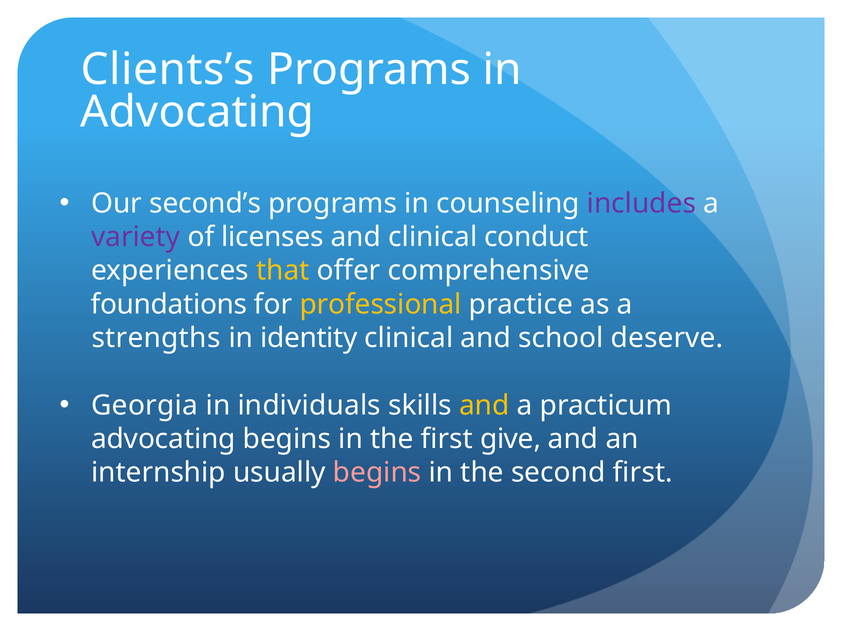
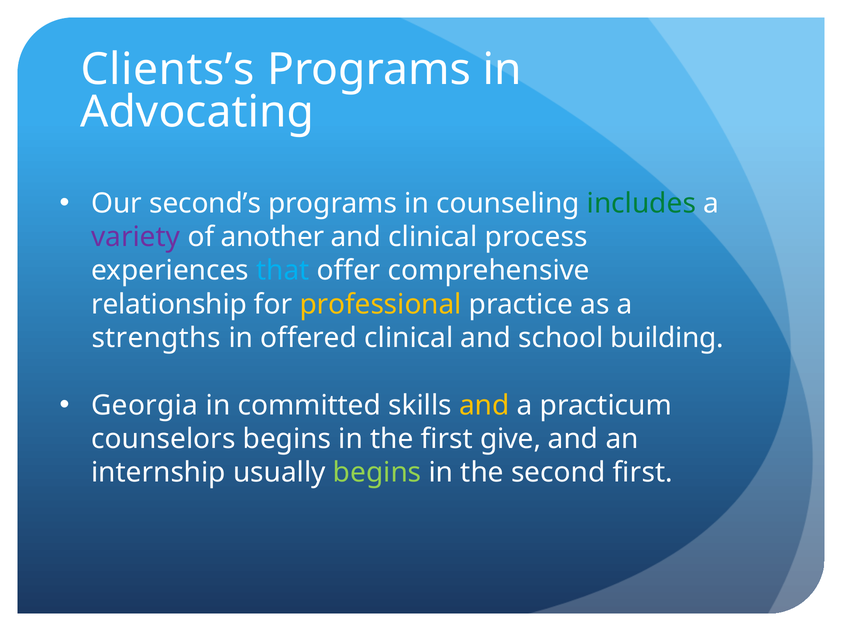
includes colour: purple -> green (641, 204)
licenses: licenses -> another (273, 237)
conduct: conduct -> process (536, 237)
that colour: yellow -> light blue (283, 271)
foundations: foundations -> relationship (169, 305)
identity: identity -> offered (309, 338)
deserve: deserve -> building (667, 338)
individuals: individuals -> committed (309, 406)
advocating: advocating -> counselors (163, 439)
begins colour: pink -> light green (377, 473)
